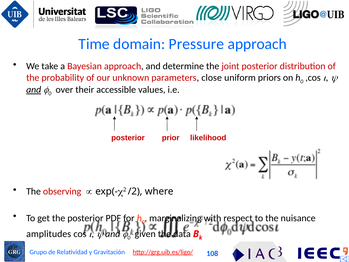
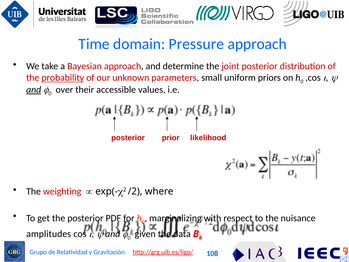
probability underline: none -> present (63, 78)
close: close -> small (212, 78)
observing: observing -> weighting (62, 191)
